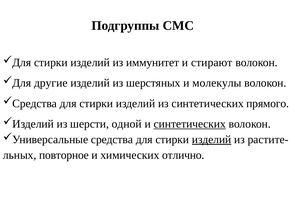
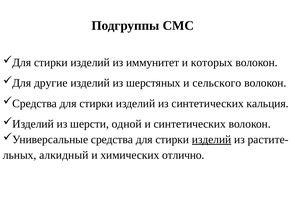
стирают: стирают -> которых (212, 63)
молекулы: молекулы -> сельского (217, 83)
прямого: прямого -> кальция (268, 104)
синтетических underline: present -> none (190, 124)
повторное: повторное -> алкидный (64, 155)
